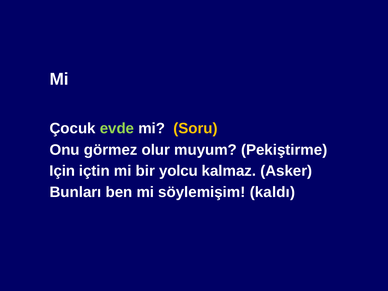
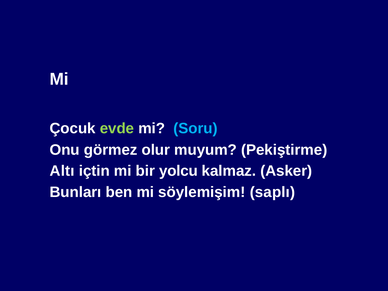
Soru colour: yellow -> light blue (196, 128)
Için: Için -> Altı (62, 171)
kaldı: kaldı -> saplı (272, 192)
